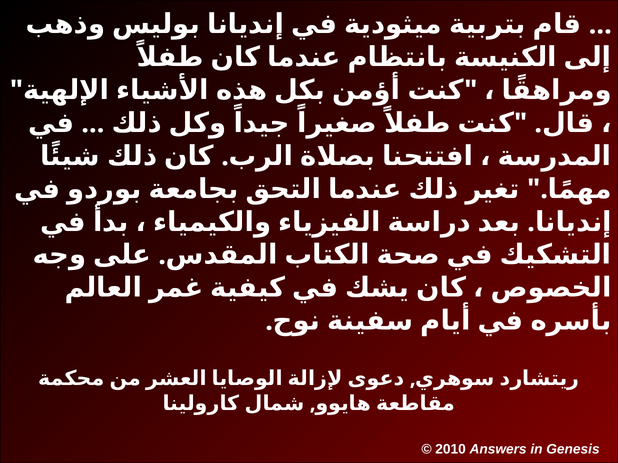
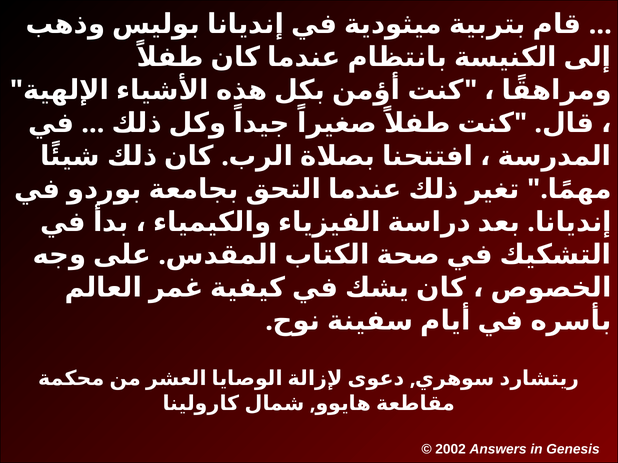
2010: 2010 -> 2002 (451, 450)
